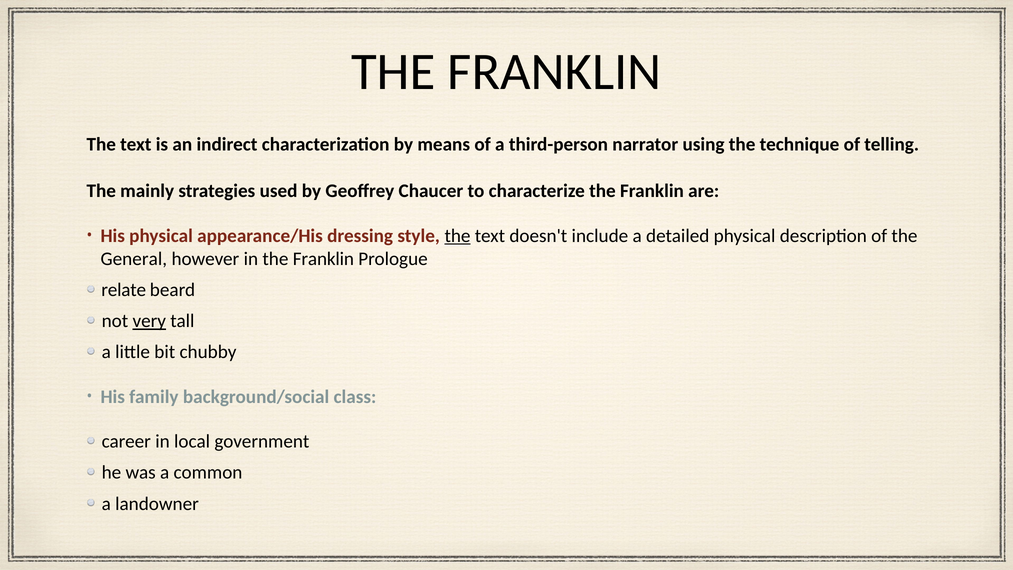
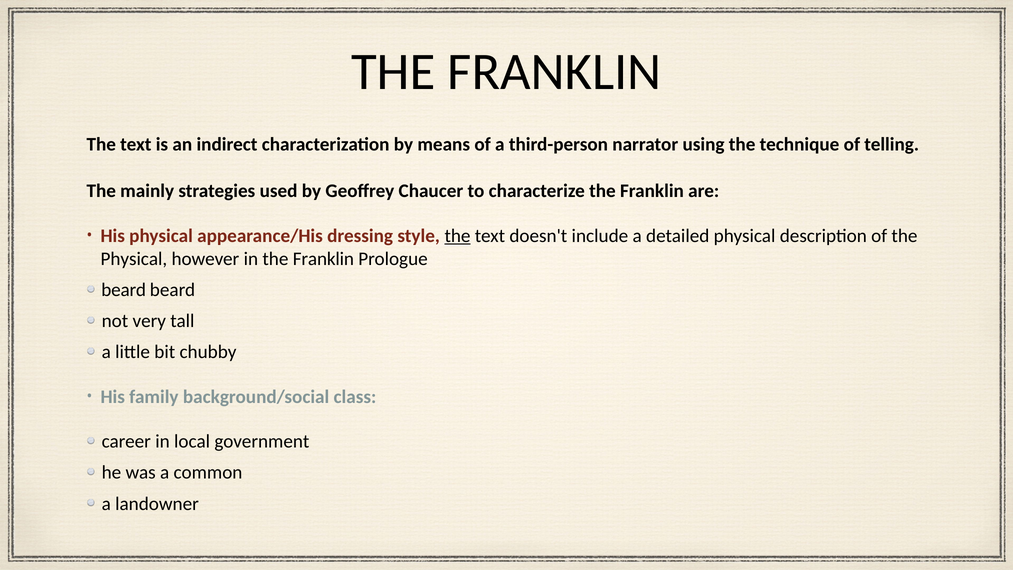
General: General -> Physical (134, 259)
relate: relate -> beard (124, 290)
very underline: present -> none (149, 321)
